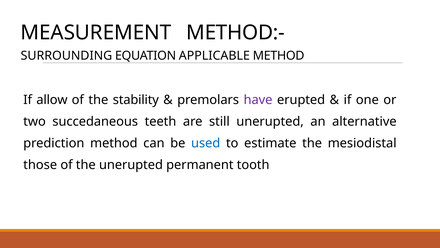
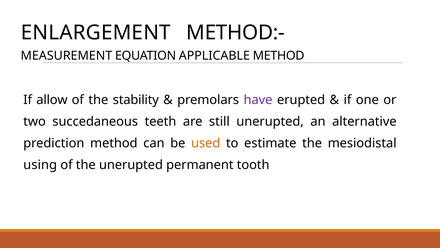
MEASUREMENT: MEASUREMENT -> ENLARGEMENT (96, 33)
SURROUNDING: SURROUNDING -> MEASUREMENT (66, 55)
used colour: blue -> orange (206, 143)
those: those -> using (40, 164)
